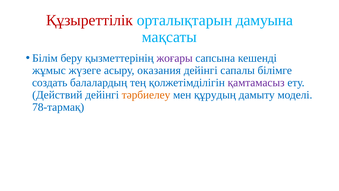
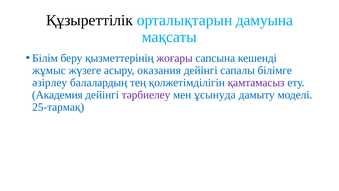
Құзыреттілік colour: red -> black (90, 20)
создать: создать -> әзірлеу (50, 82)
Действий: Действий -> Академия (57, 95)
тәрбиелеу colour: orange -> purple (146, 95)
құрудың: құрудың -> ұсынуда (215, 95)
78-тармақ: 78-тармақ -> 25-тармақ (58, 107)
